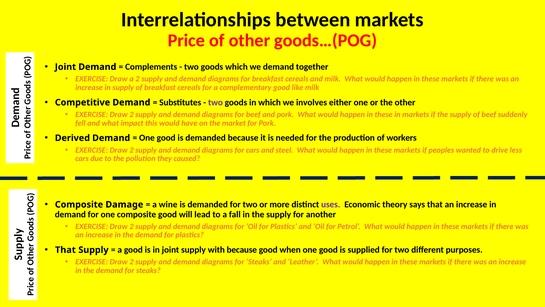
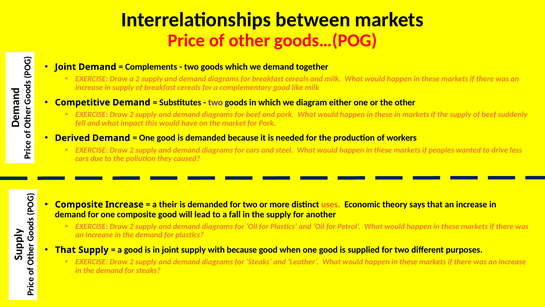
involves: involves -> diagram (312, 102)
Composite Damage: Damage -> Increase (124, 204)
wine: wine -> their (168, 204)
uses colour: purple -> orange (331, 204)
